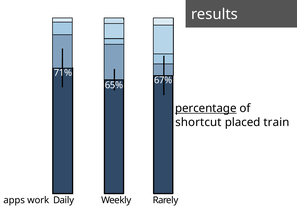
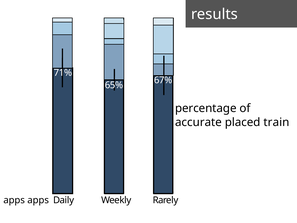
percentage underline: present -> none (206, 108)
shortcut: shortcut -> accurate (198, 122)
apps work: work -> apps (38, 200)
